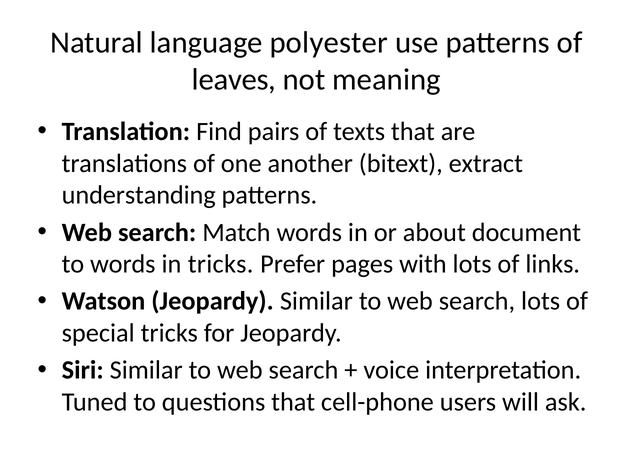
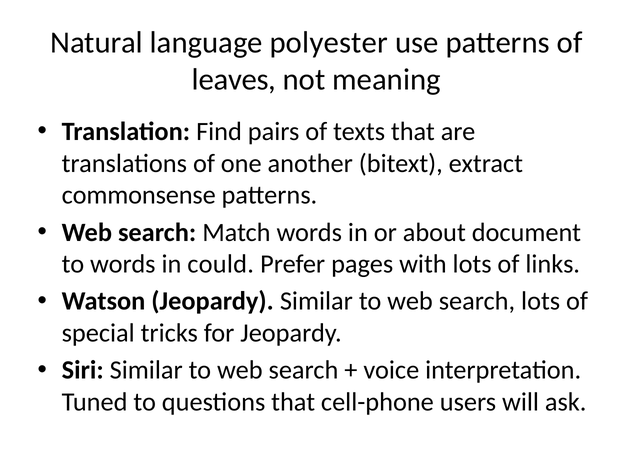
understanding: understanding -> commonsense (139, 195)
in tricks: tricks -> could (221, 264)
